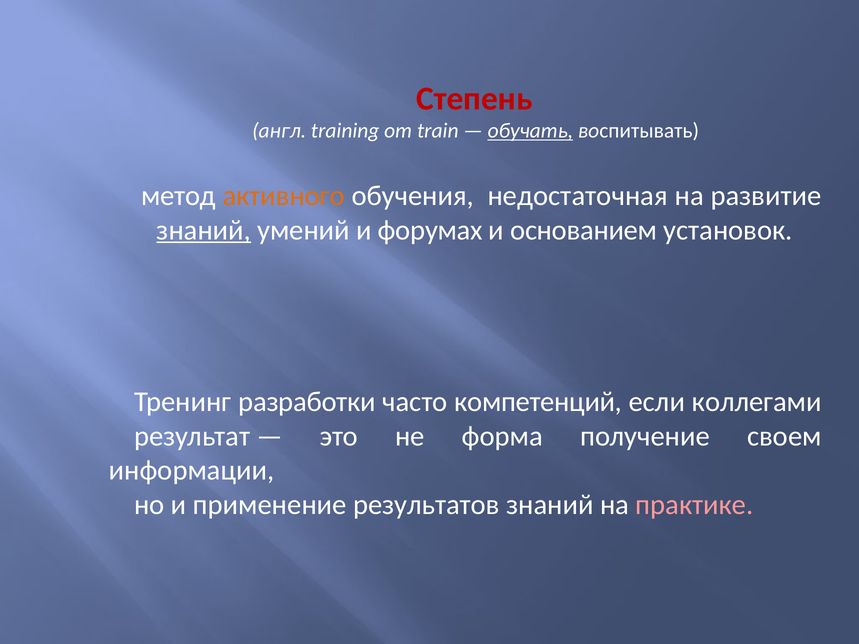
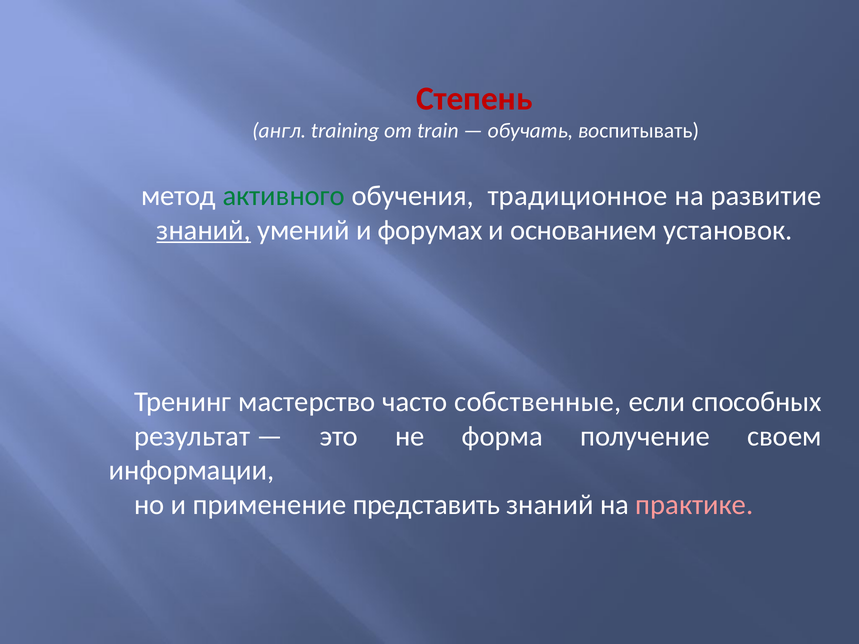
обучать underline: present -> none (530, 131)
активного colour: orange -> green (284, 196)
недостаточная: недостаточная -> традиционное (578, 196)
разработки: разработки -> мастерство (307, 402)
компетенций: компетенций -> собственные (538, 402)
коллегами: коллегами -> способных (757, 402)
результатов: результатов -> представить (426, 505)
